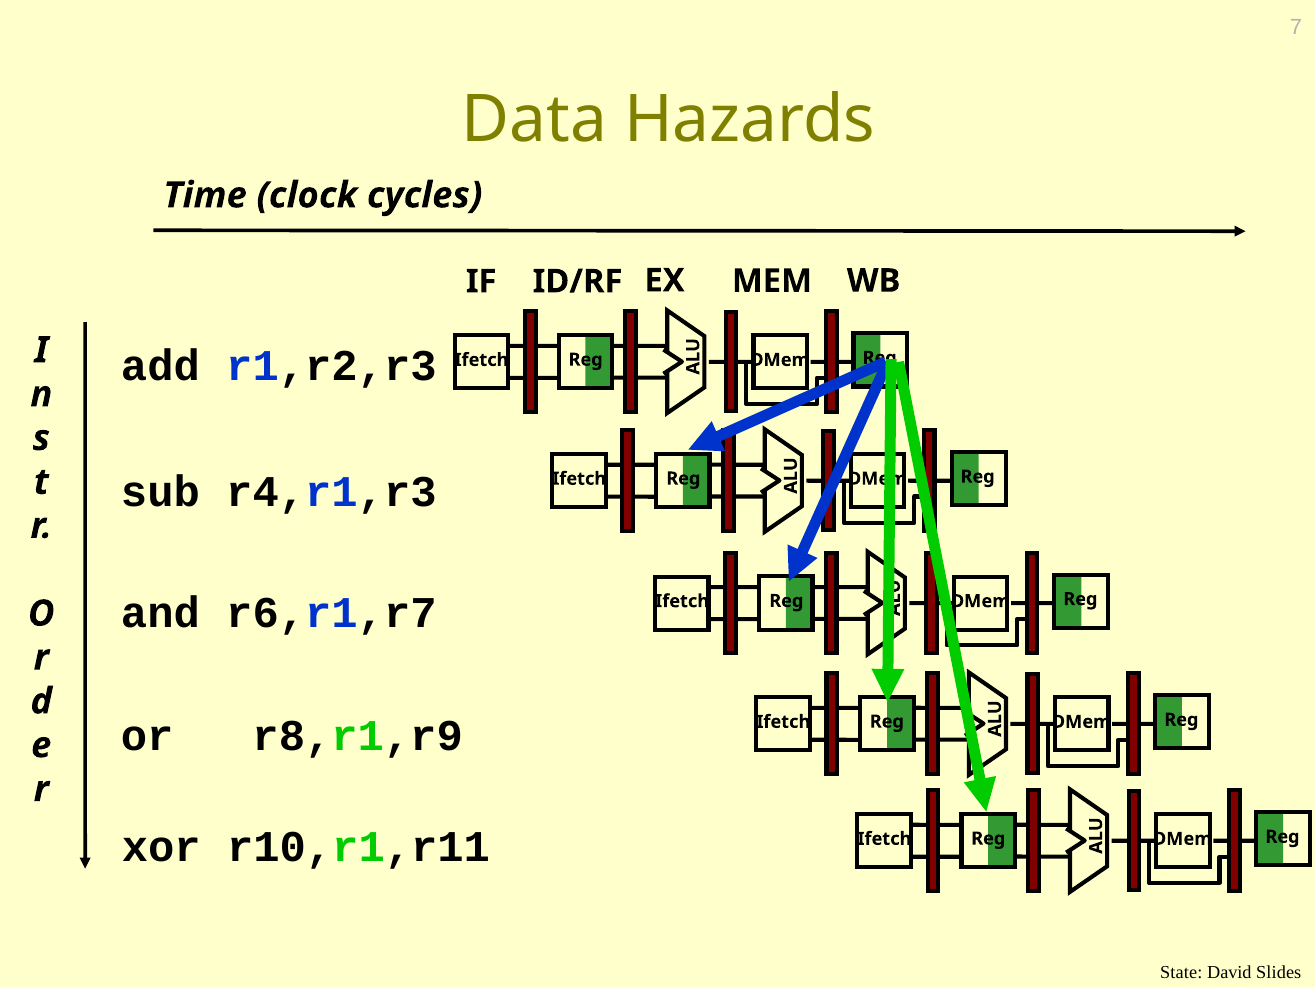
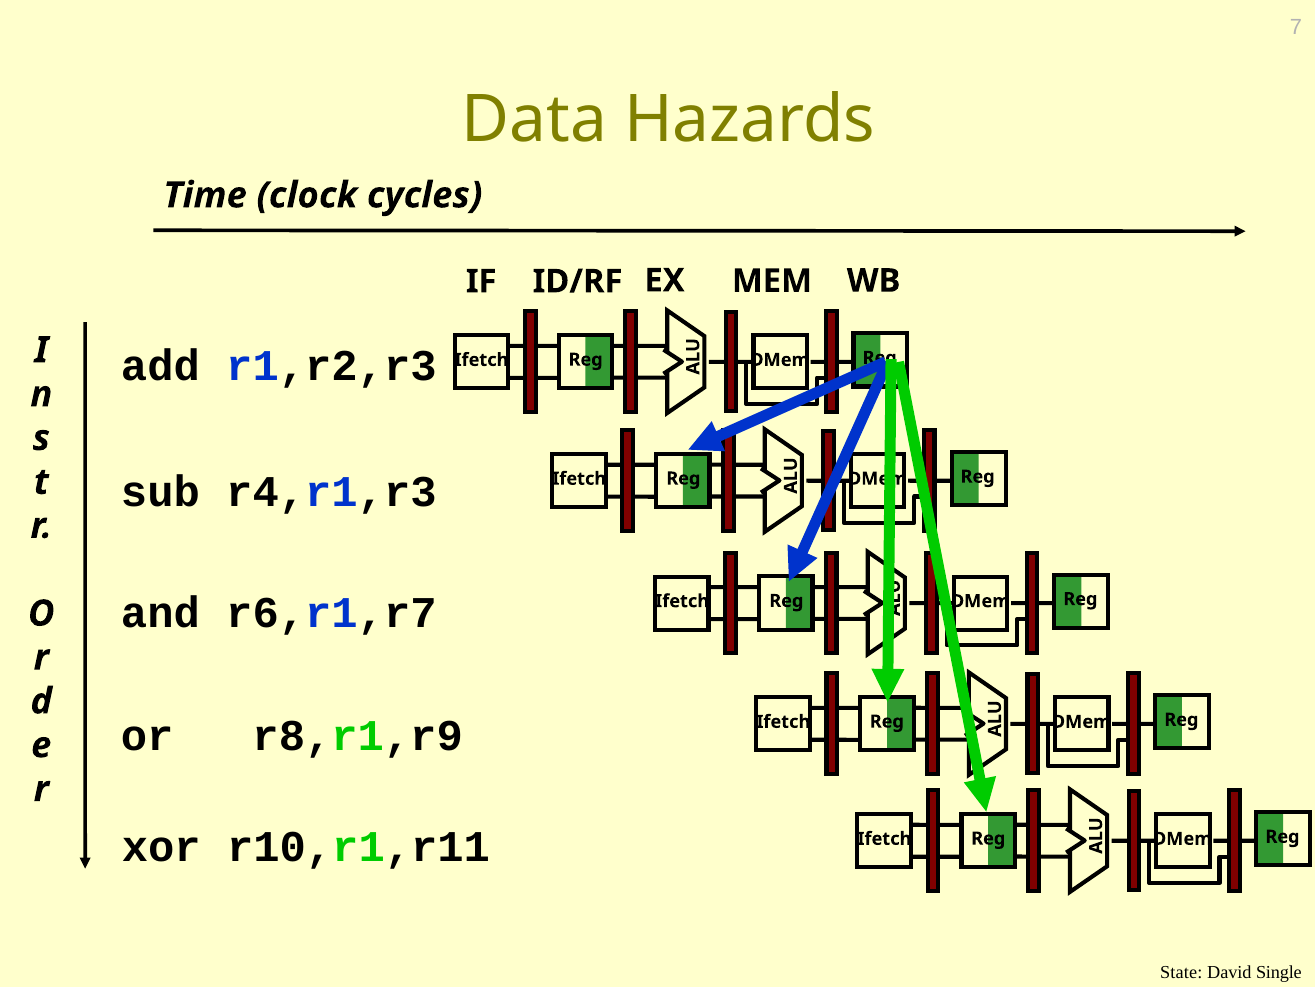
Slides: Slides -> Single (1279, 971)
